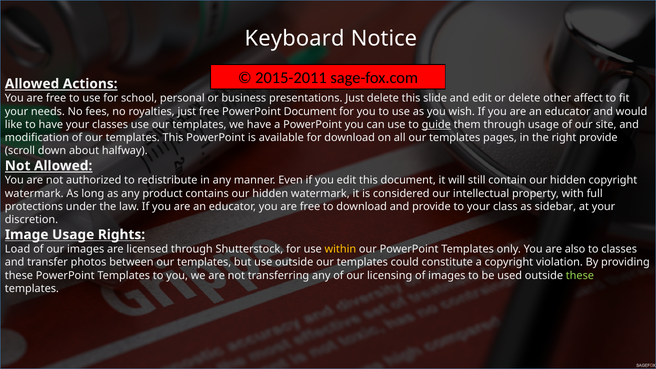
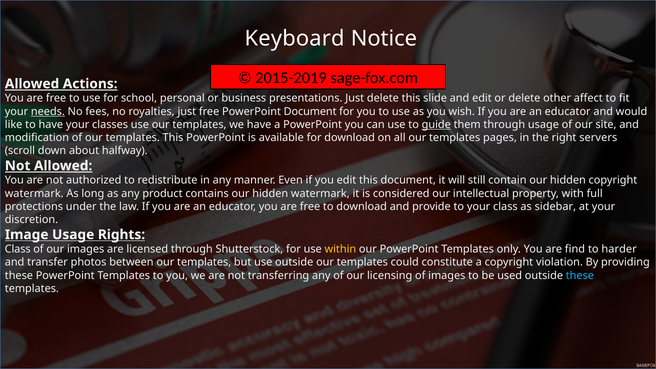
2015-2011: 2015-2011 -> 2015-2019 (291, 78)
needs underline: none -> present (48, 111)
right provide: provide -> servers (598, 138)
Load: Load -> Class (18, 249)
also: also -> find (575, 249)
to classes: classes -> harder (619, 249)
these colour: light green -> light blue (580, 275)
